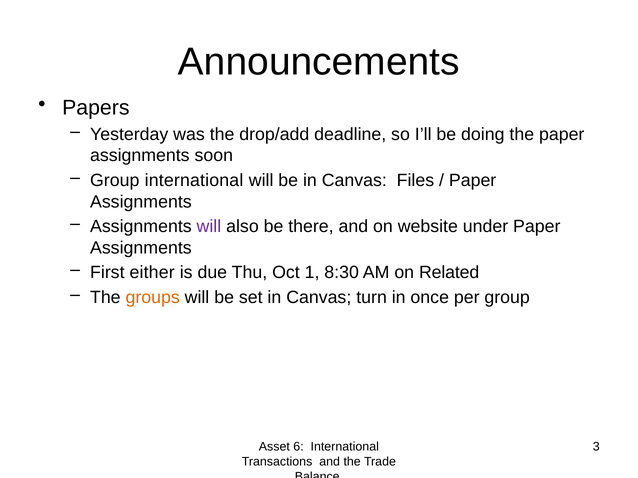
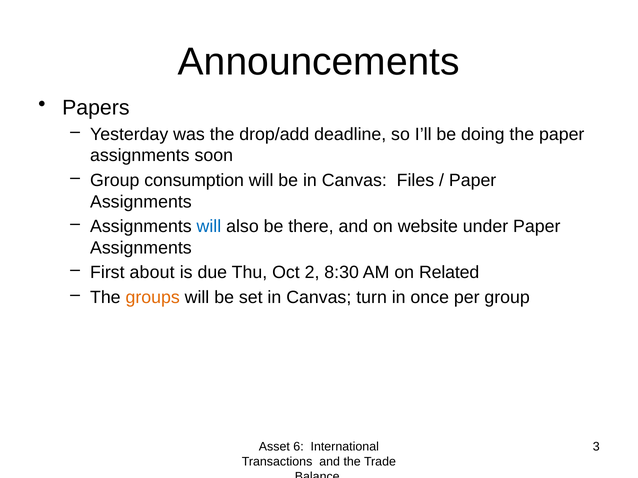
Group international: international -> consumption (194, 181)
will colour: purple -> blue (209, 227)
either: either -> about (152, 273)
1: 1 -> 2 (312, 273)
